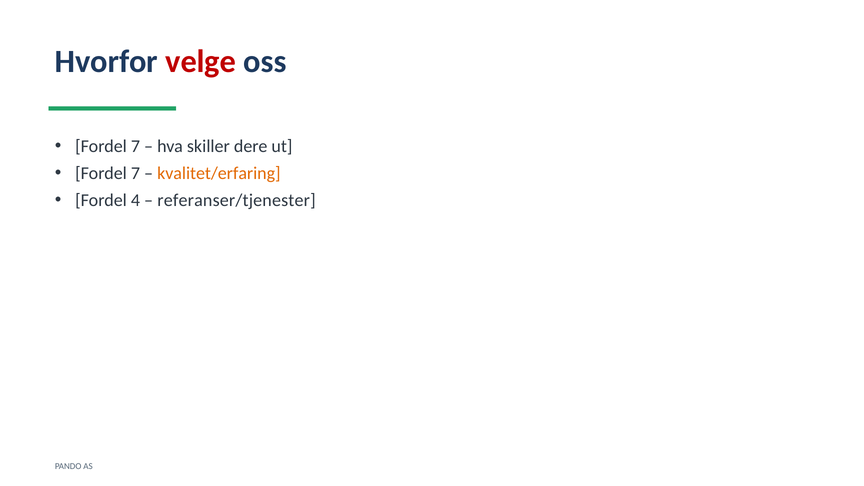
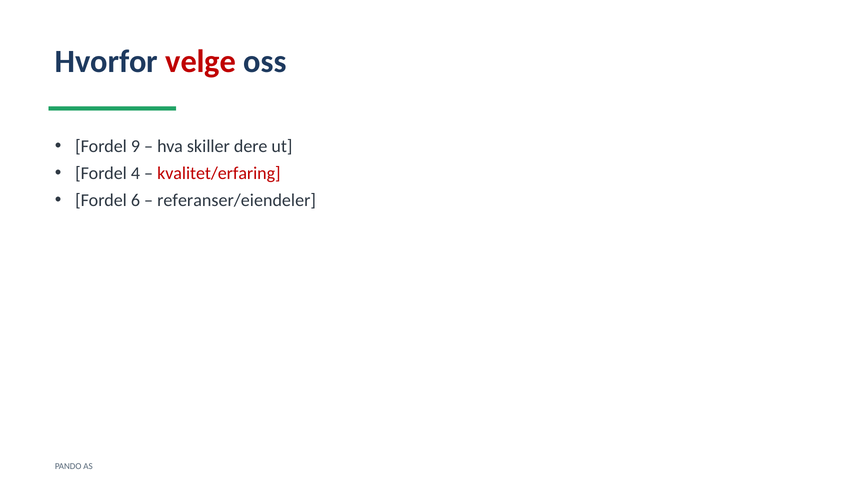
7: 7 -> 9 (135, 146)
7: 7 -> 4 (135, 173)
kvalitet/erfaring colour: orange -> red (219, 173)
4: 4 -> 6 (135, 200)
referanser/tjenester: referanser/tjenester -> referanser/eiendeler (237, 200)
